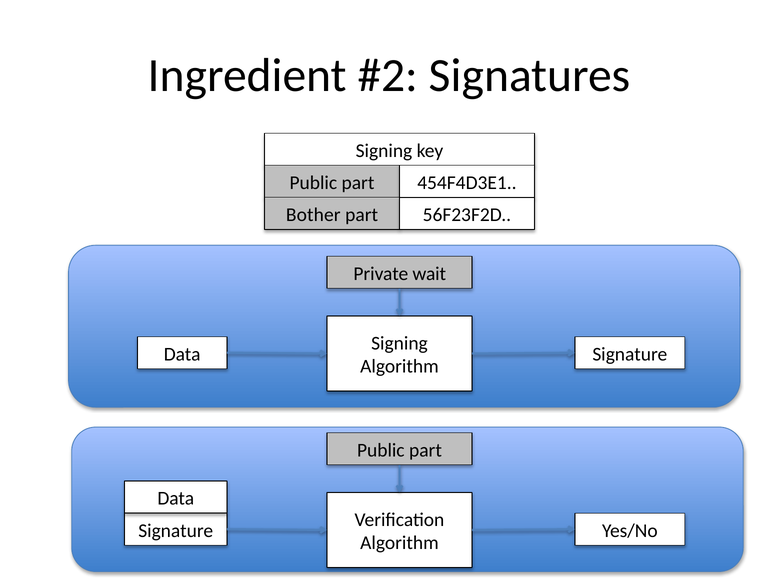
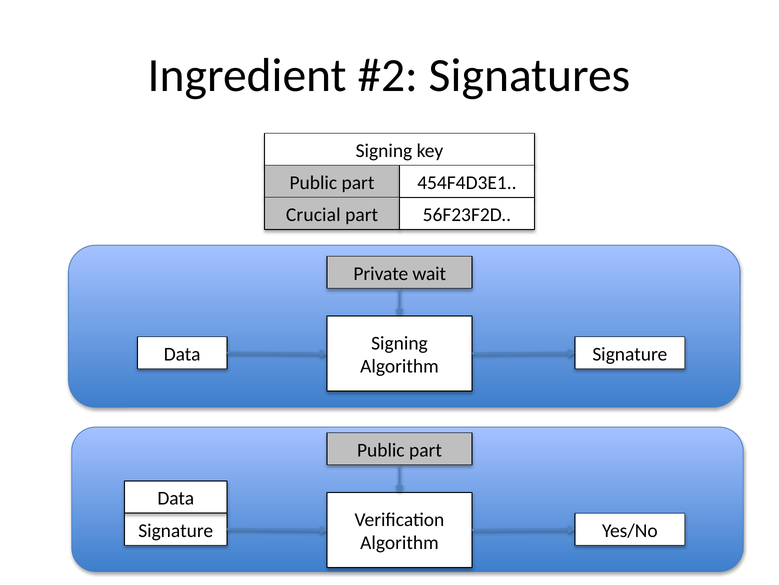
Bother: Bother -> Crucial (313, 214)
